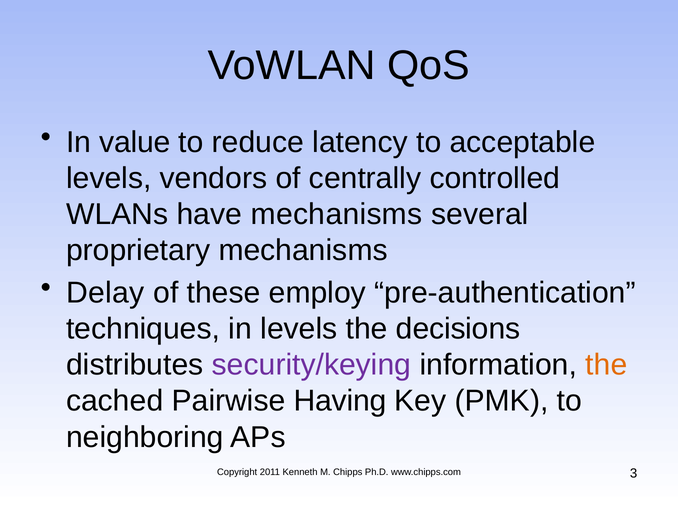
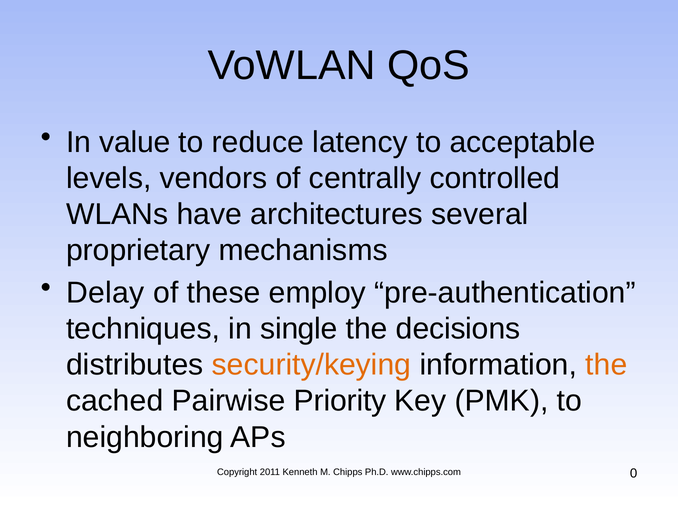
have mechanisms: mechanisms -> architectures (337, 215)
in levels: levels -> single (299, 329)
security/keying colour: purple -> orange (312, 365)
Having: Having -> Priority (340, 401)
3: 3 -> 0 (634, 474)
